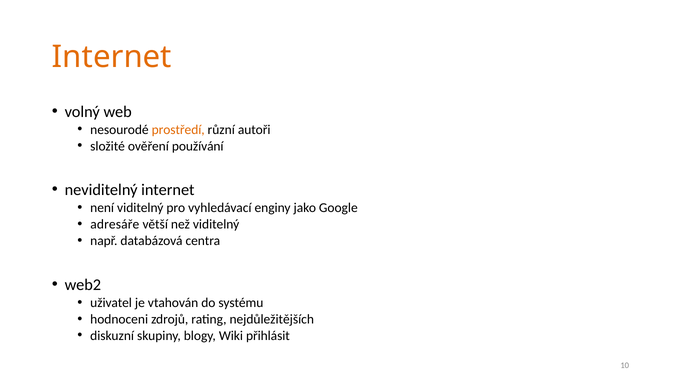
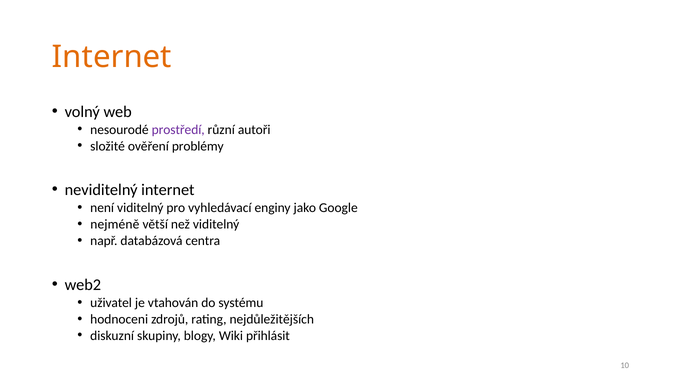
prostředí colour: orange -> purple (178, 130)
používání: používání -> problémy (198, 146)
adresáře: adresáře -> nejméně (115, 225)
